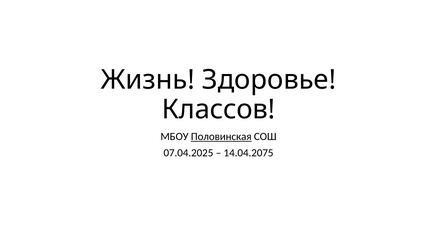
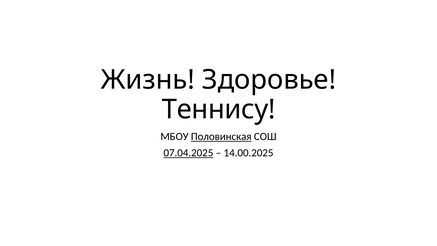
Классов: Классов -> Теннису (219, 109)
07.04.2025 underline: none -> present (188, 153)
14.04.2075: 14.04.2075 -> 14.00.2025 (249, 153)
